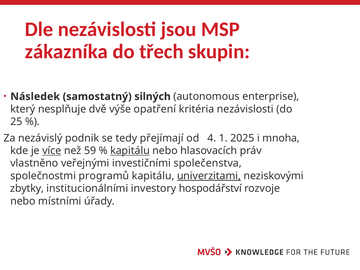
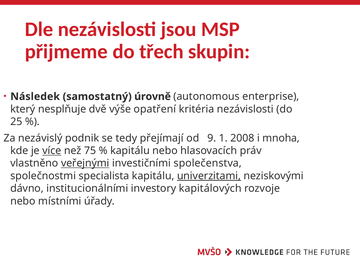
zákazníka: zákazníka -> přijmeme (66, 51)
silných: silných -> úrovně (153, 97)
4: 4 -> 9 (212, 138)
2025: 2025 -> 2008 (242, 138)
59: 59 -> 75 (90, 151)
kapitálu underline: present -> none (130, 151)
veřejnými underline: none -> present (85, 163)
programů: programů -> specialista (104, 176)
zbytky: zbytky -> dávno (27, 188)
hospodářství: hospodářství -> kapitálových (210, 188)
